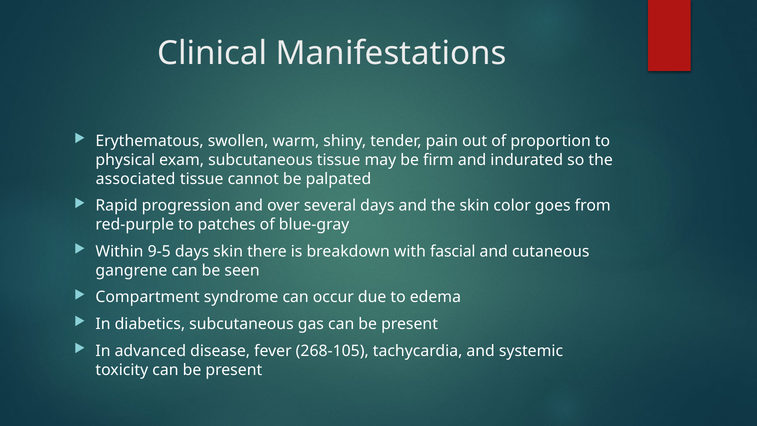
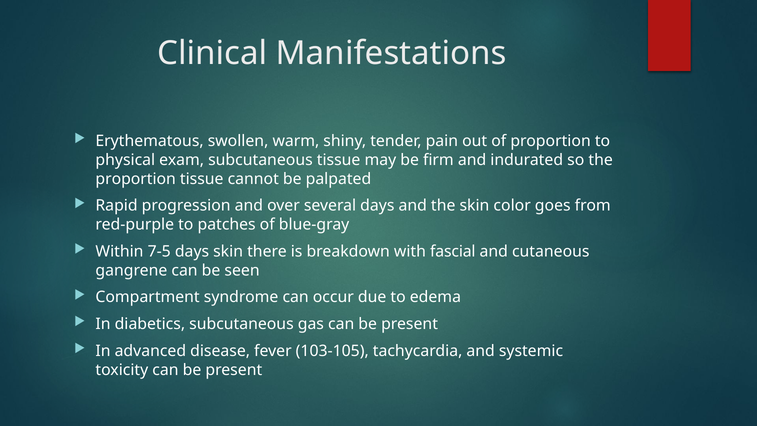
associated: associated -> proportion (136, 179)
9-5: 9-5 -> 7-5 (159, 251)
268-105: 268-105 -> 103-105 (332, 351)
